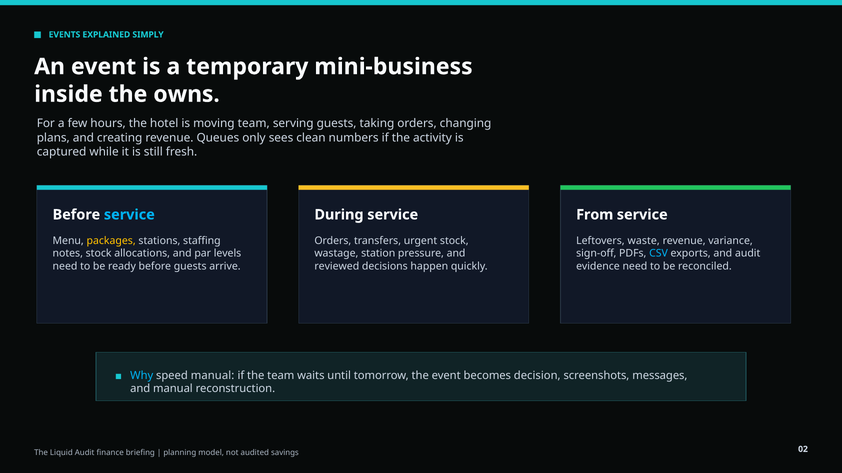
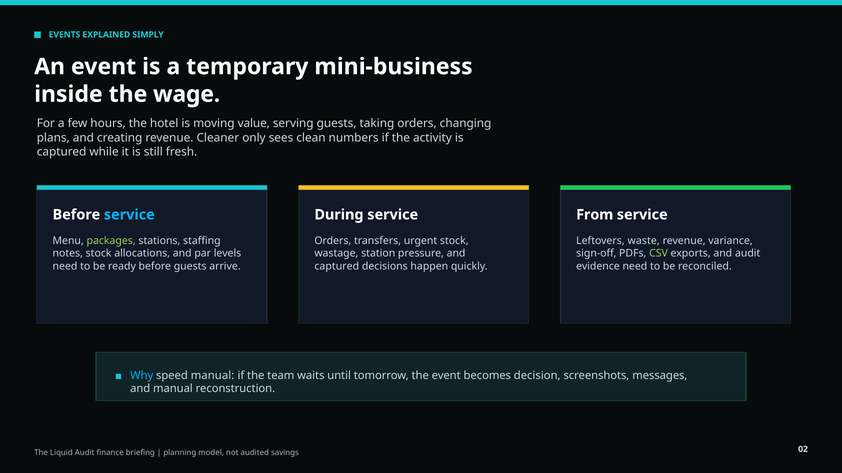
owns: owns -> wage (187, 94)
moving team: team -> value (254, 124)
Queues: Queues -> Cleaner (218, 138)
packages colour: yellow -> light green (111, 241)
CSV colour: light blue -> light green (658, 254)
reviewed: reviewed -> captured (337, 266)
